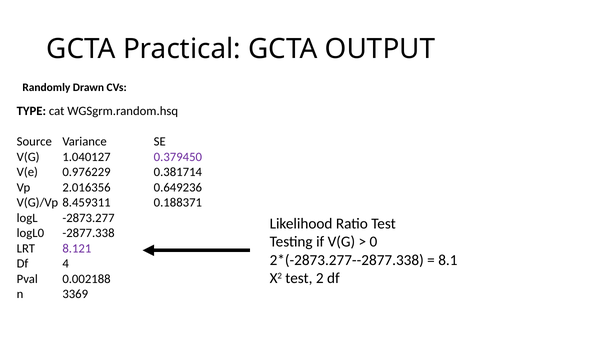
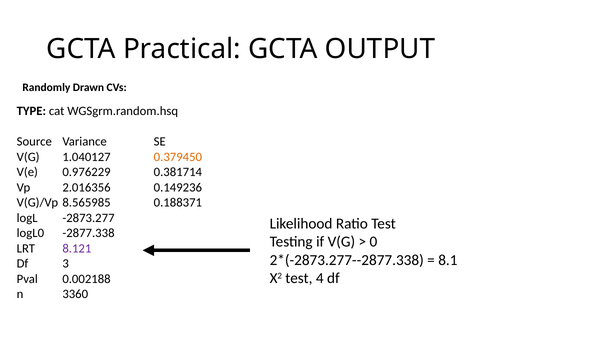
0.379450 colour: purple -> orange (178, 157)
0.649236: 0.649236 -> 0.149236 (178, 187)
8.459311: 8.459311 -> 8.565985 (87, 203)
4: 4 -> 3 (66, 263)
2: 2 -> 4 (320, 278)
3369: 3369 -> 3360 (75, 294)
